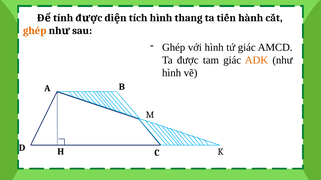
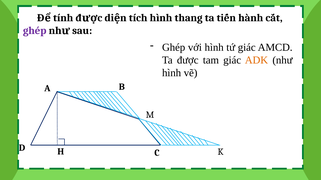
ghép colour: orange -> purple (35, 31)
